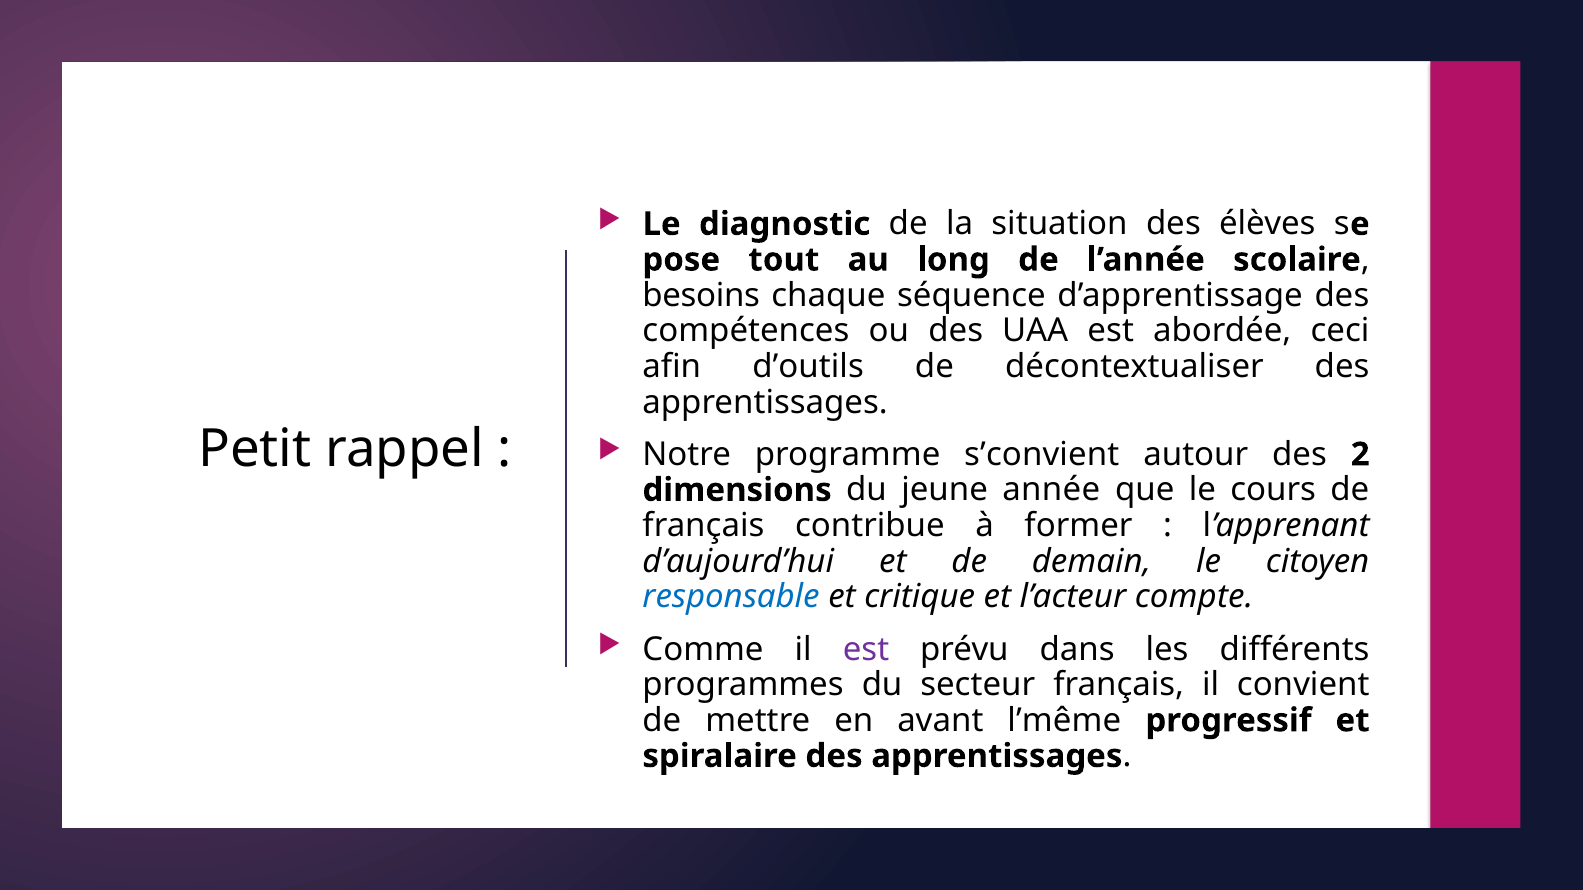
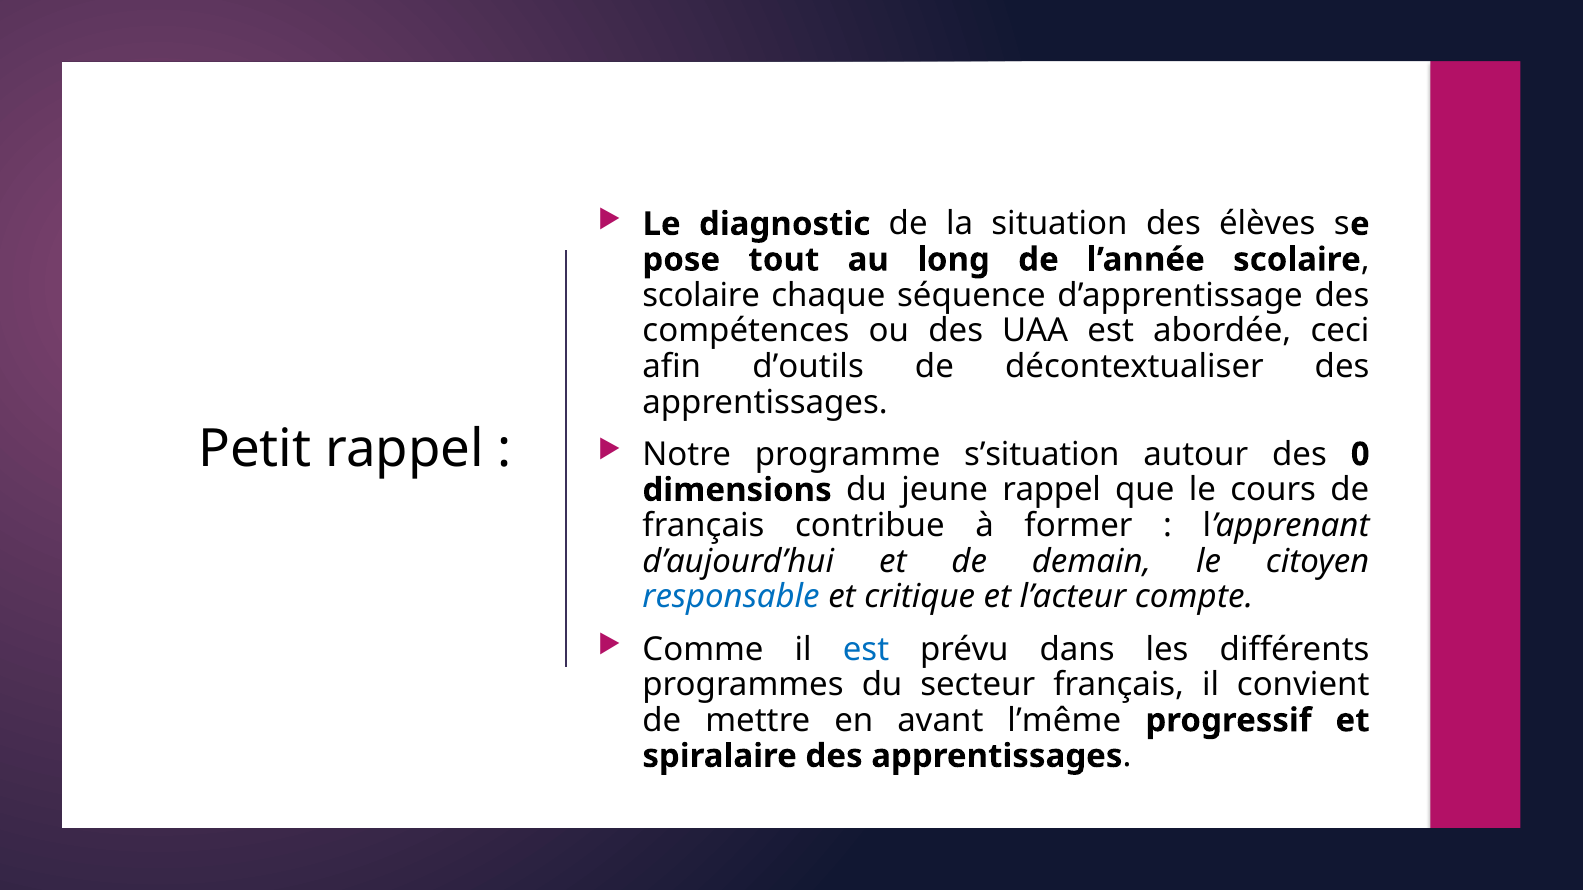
besoins: besoins -> scolaire (701, 295)
s’convient: s’convient -> s’situation (1042, 455)
2: 2 -> 0 (1360, 455)
jeune année: année -> rappel (1052, 490)
est colour: purple -> blue (866, 649)
